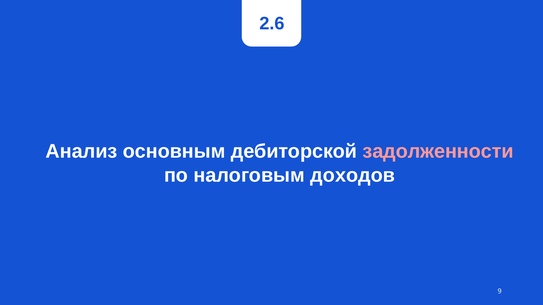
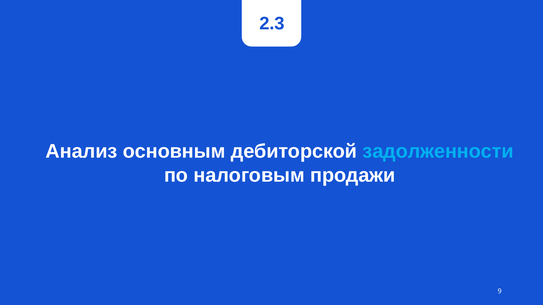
2.6: 2.6 -> 2.3 (272, 24)
задолженности colour: pink -> light blue (438, 152)
доходов: доходов -> продажи (353, 175)
